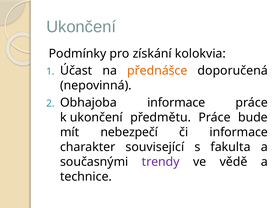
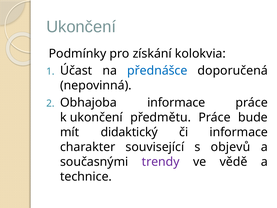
přednášce colour: orange -> blue (157, 71)
nebezpečí: nebezpečí -> didaktický (129, 132)
fakulta: fakulta -> objevů (230, 147)
